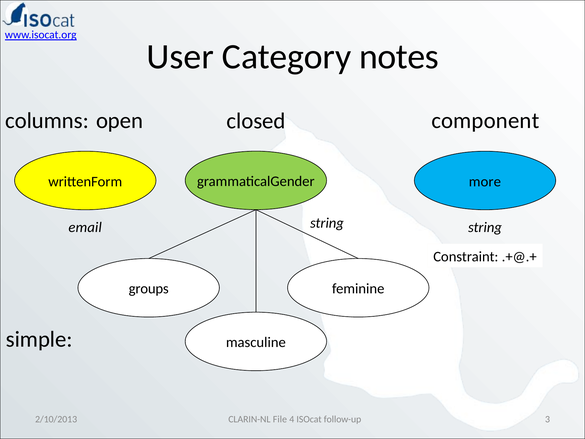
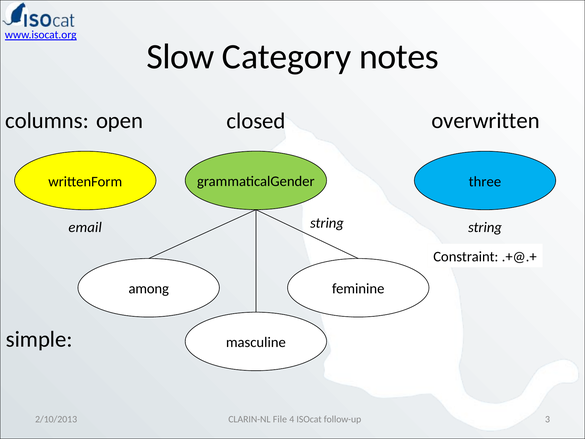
User: User -> Slow (180, 57)
component: component -> overwritten (485, 120)
more: more -> three (485, 181)
groups: groups -> among (149, 289)
